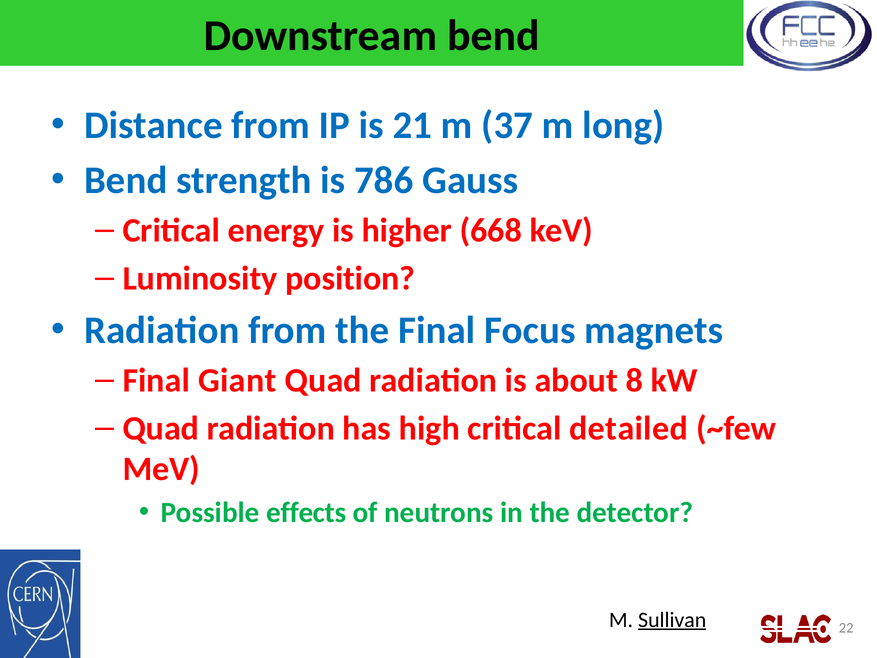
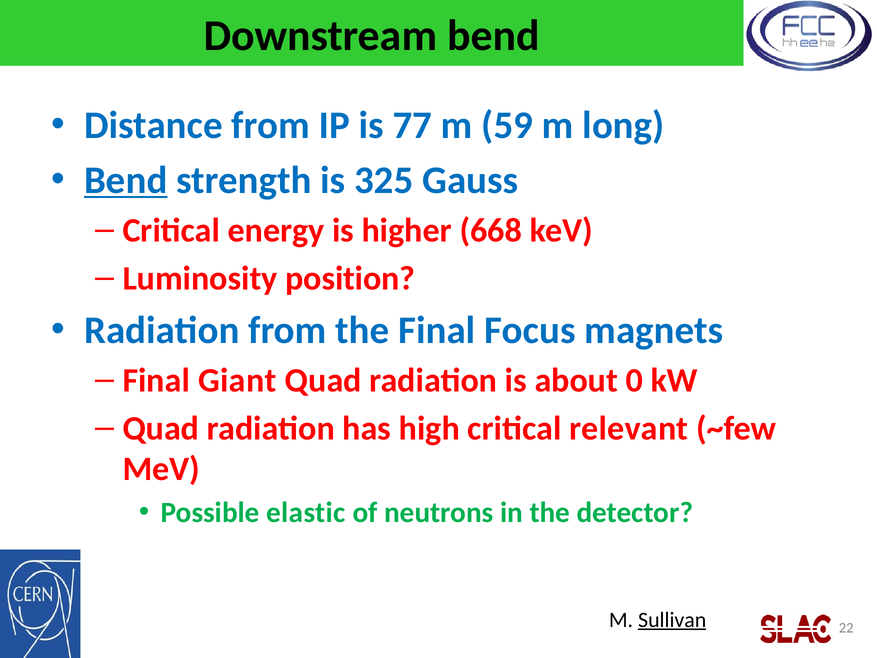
21: 21 -> 77 (412, 126)
37: 37 -> 59 (507, 126)
Bend underline: none -> present (126, 180)
786: 786 -> 325 (384, 180)
8: 8 -> 0 (634, 380)
detailed: detailed -> relevant (629, 428)
effects: effects -> elastic (306, 512)
